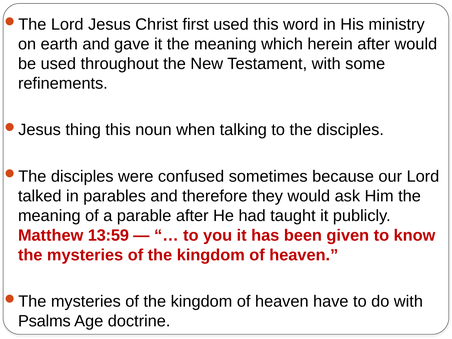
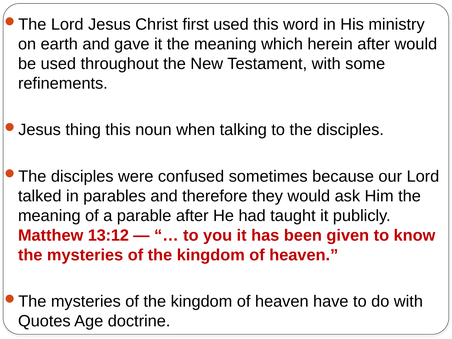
13:59: 13:59 -> 13:12 (108, 235)
Psalms: Psalms -> Quotes (44, 321)
